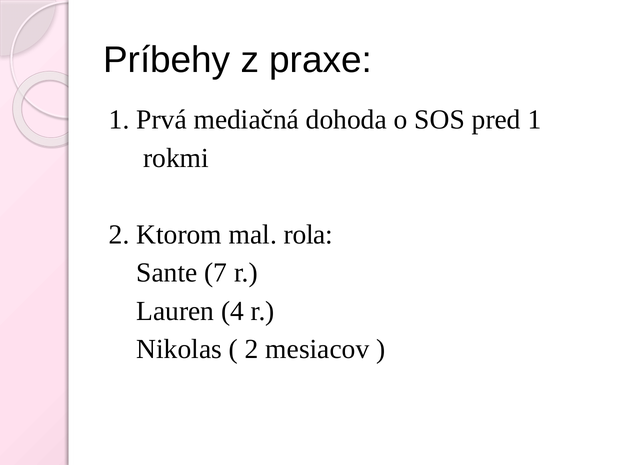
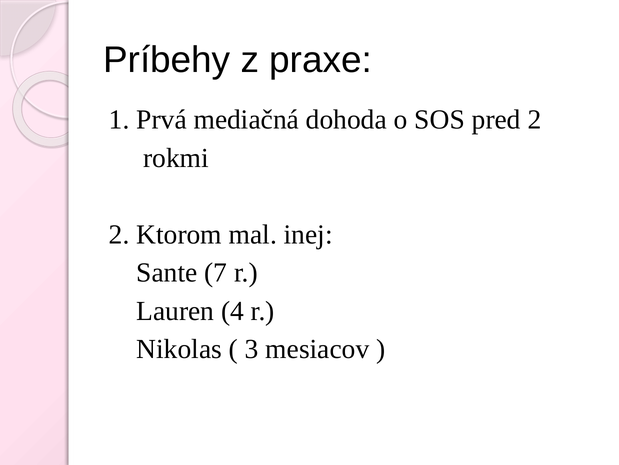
pred 1: 1 -> 2 (534, 119)
rola: rola -> inej (308, 234)
2: 2 -> 3 (252, 349)
